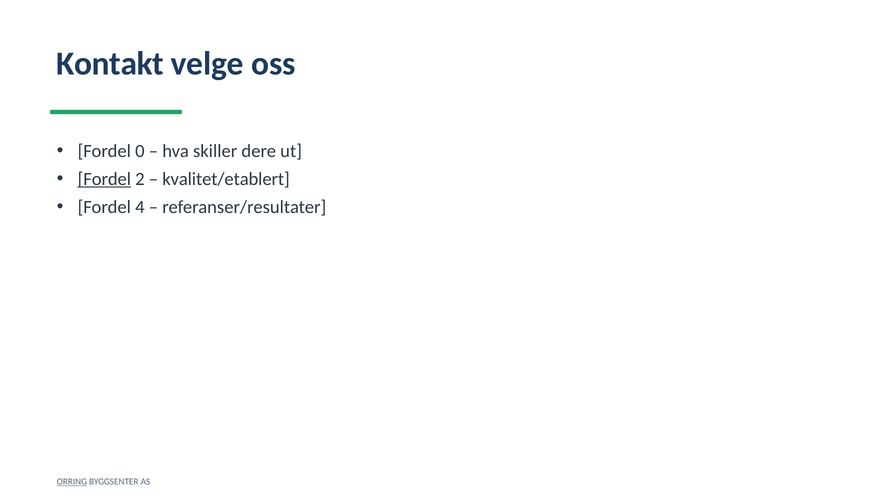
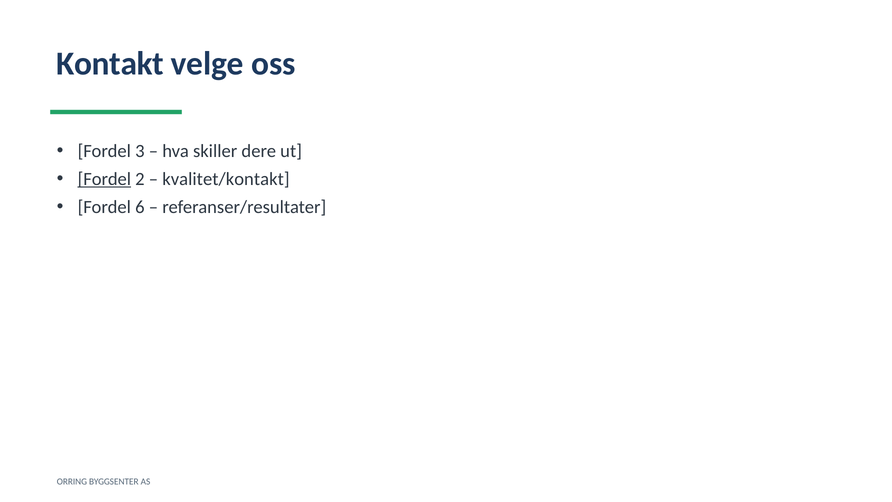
0: 0 -> 3 (140, 151)
kvalitet/etablert: kvalitet/etablert -> kvalitet/kontakt (226, 179)
4: 4 -> 6 (140, 207)
ORRING underline: present -> none (72, 481)
